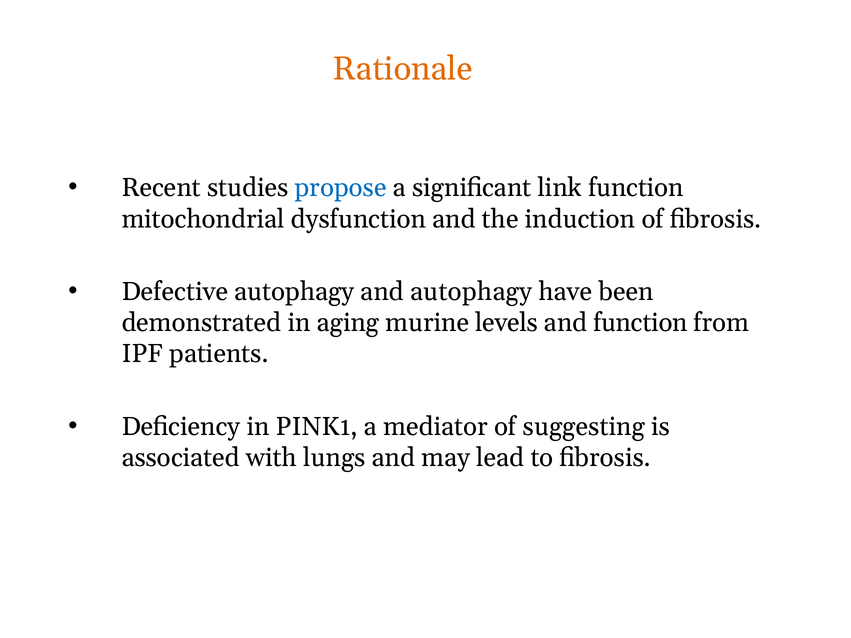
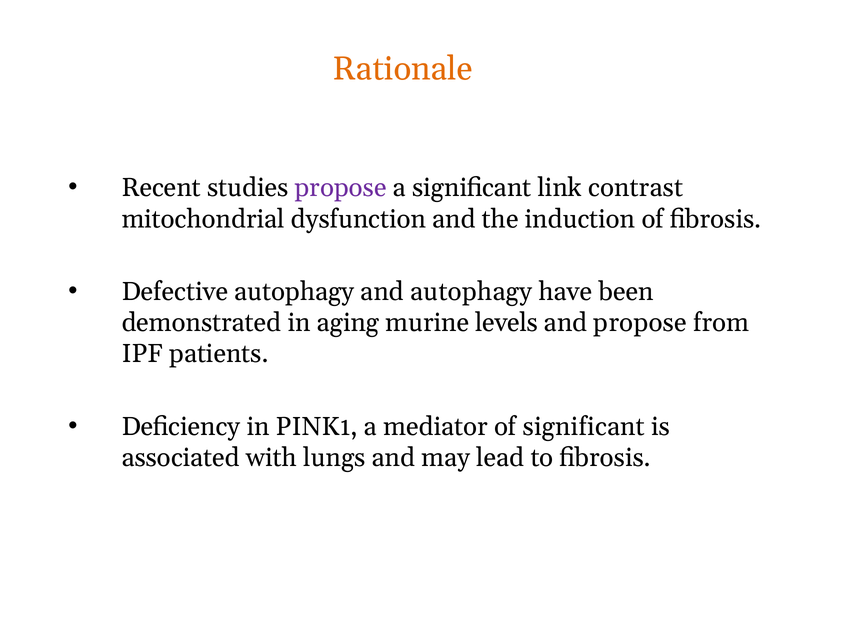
propose colour: blue -> purple (341, 188)
link function: function -> contrast (636, 188)
and function: function -> propose (640, 323)
of suggesting: suggesting -> significant (584, 427)
